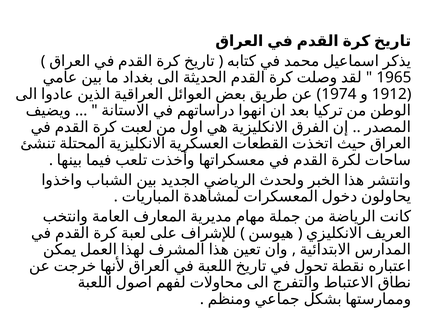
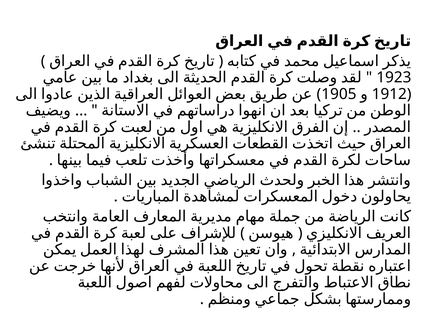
1965: 1965 -> 1923 (394, 77)
1974: 1974 -> 1905 (339, 94)
